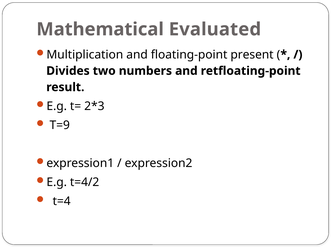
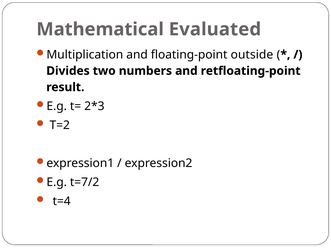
present: present -> outside (252, 55)
T=9: T=9 -> T=2 (60, 125)
t=4/2: t=4/2 -> t=7/2 (85, 182)
